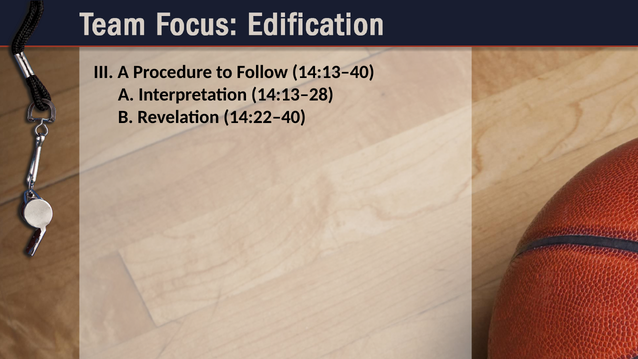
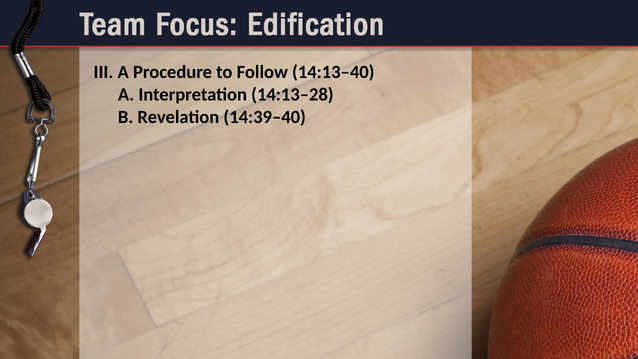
14:22–40: 14:22–40 -> 14:39–40 (265, 117)
